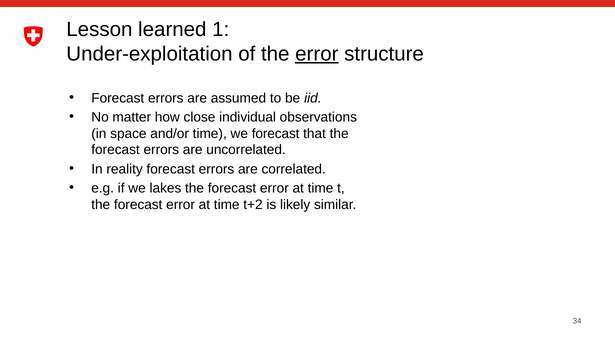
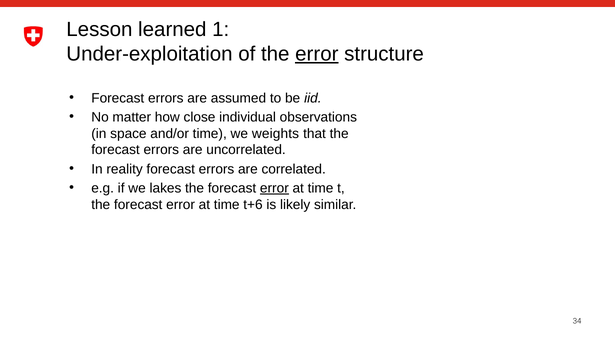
we forecast: forecast -> weights (276, 134)
error underline: none -> present (274, 188)
t+2: t+2 -> t+6 (253, 205)
